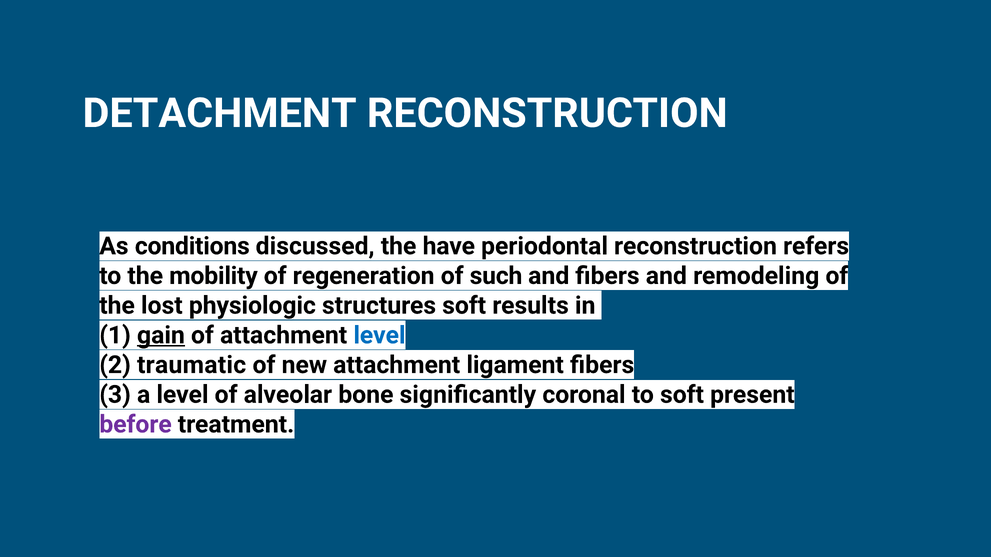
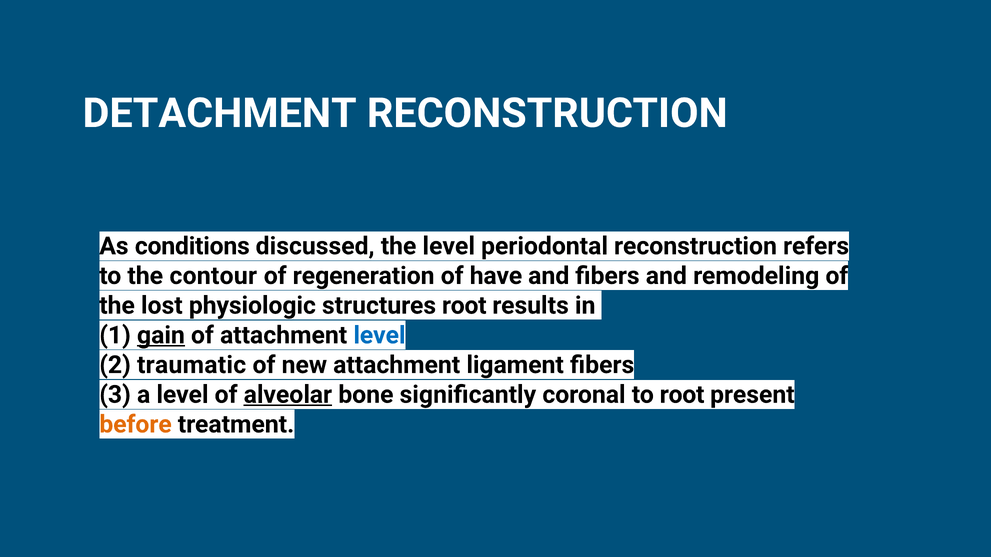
the have: have -> level (449, 246)
mobility: mobility -> contour (213, 276)
such: such -> have (496, 276)
structures soft: soft -> root (464, 306)
alveolar underline: none -> present (288, 395)
to soft: soft -> root (682, 395)
before colour: purple -> orange (136, 425)
